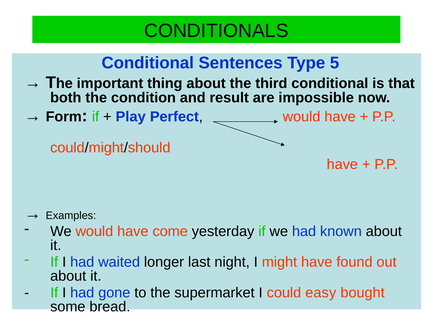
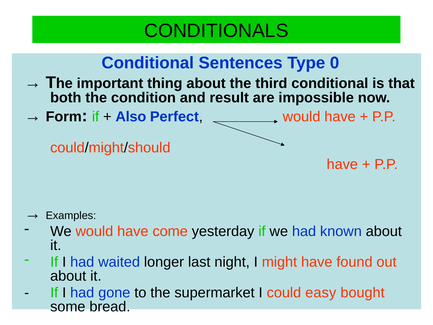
5: 5 -> 0 (335, 63)
Play: Play -> Also (131, 117)
